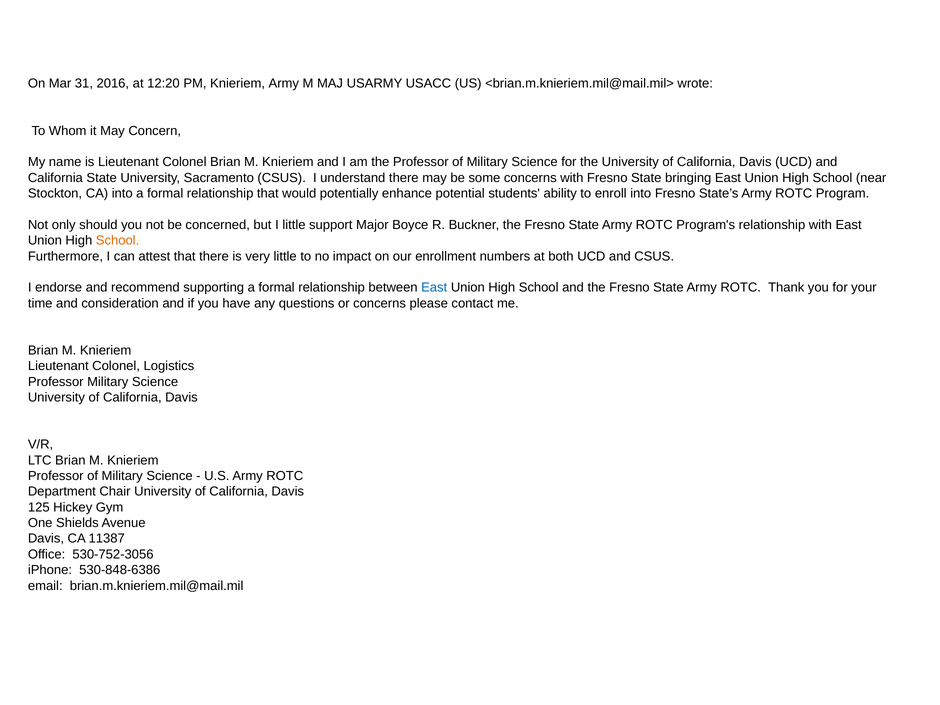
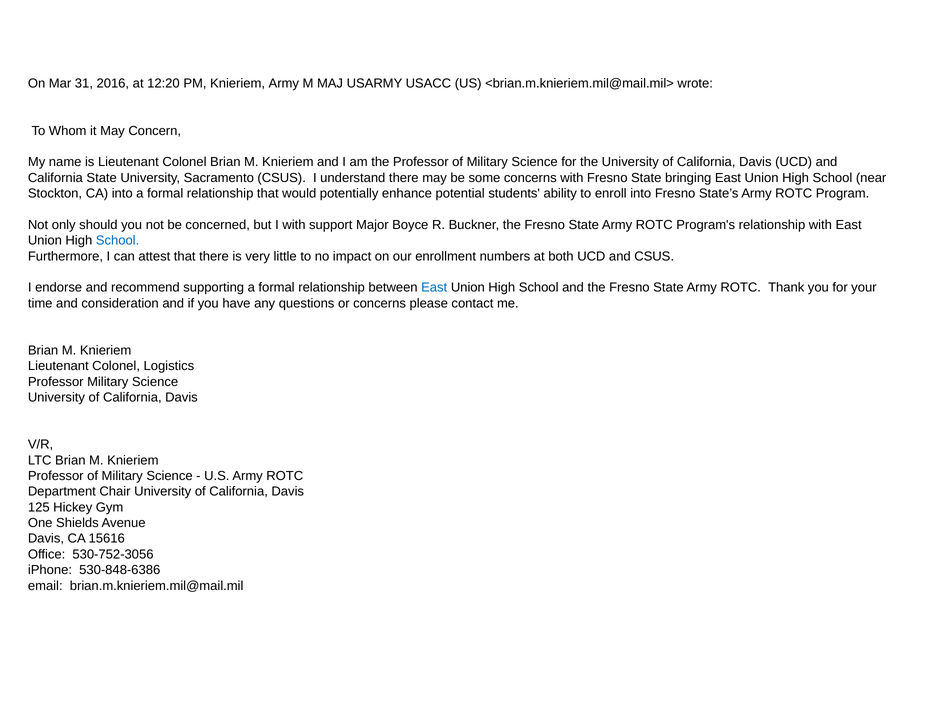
I little: little -> with (294, 225)
School colour: orange -> blue (118, 241)
11387: 11387 -> 15616 (107, 539)
